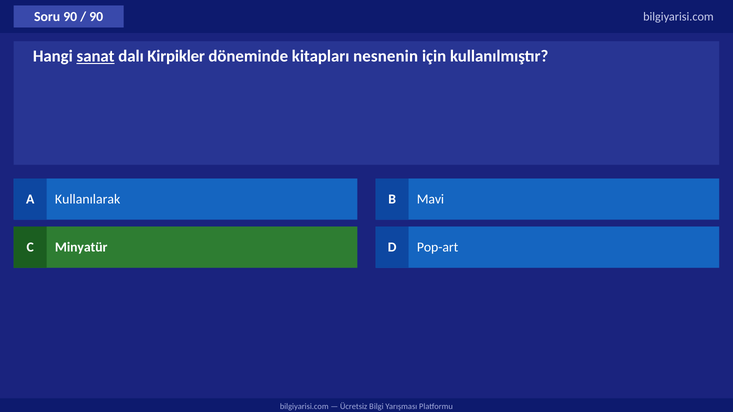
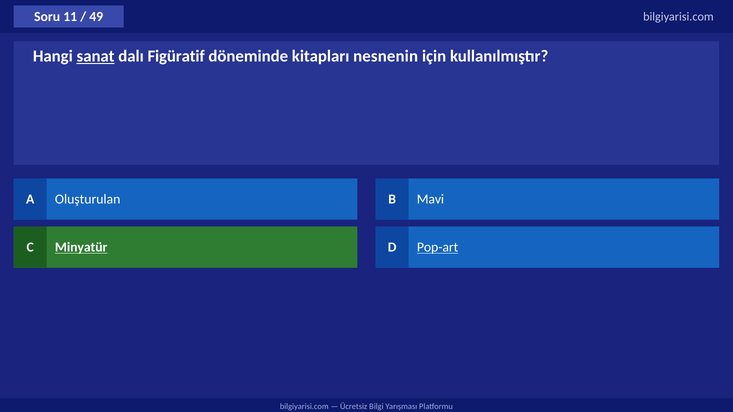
Soru 90: 90 -> 11 (70, 17)
90: 90 -> 49 (96, 17)
Kirpikler: Kirpikler -> Figüratif (176, 56)
Kullanılarak: Kullanılarak -> Oluşturulan (88, 199)
Minyatür underline: none -> present (81, 248)
Pop-art underline: none -> present (438, 248)
